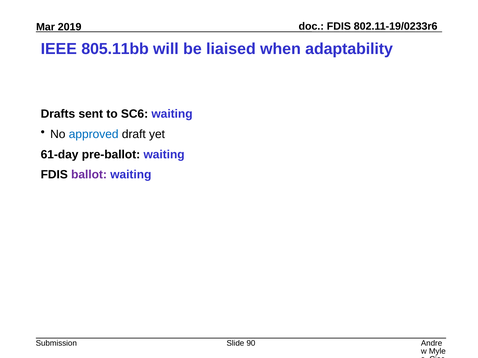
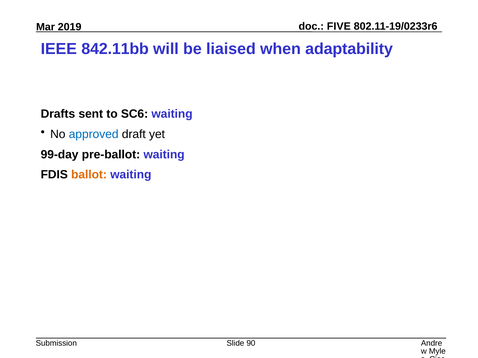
FDIS: FDIS -> FIVE (339, 26)
805.11bb: 805.11bb -> 842.11bb (115, 49)
61-day: 61-day -> 99-day (60, 155)
ballot colour: purple -> orange (89, 175)
